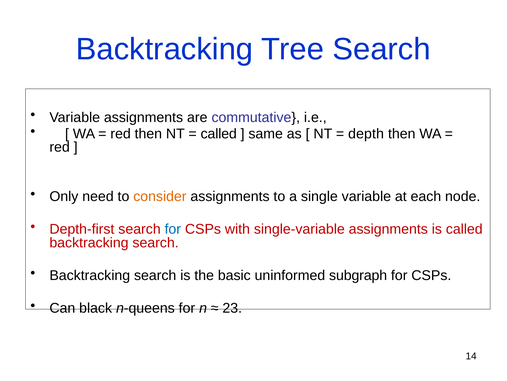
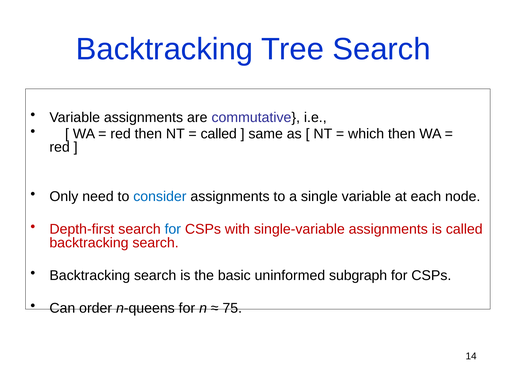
depth: depth -> which (366, 133)
consider colour: orange -> blue (160, 196)
black: black -> order (96, 308)
23: 23 -> 75 (232, 308)
